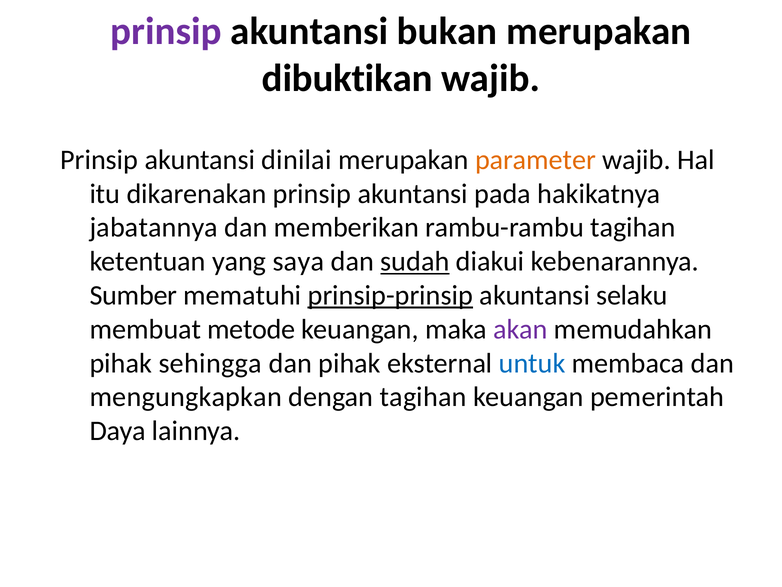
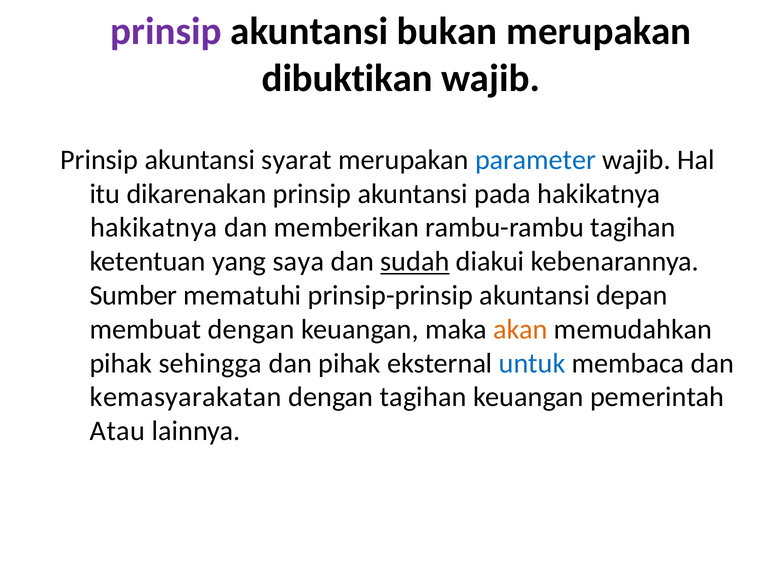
dinilai: dinilai -> syarat (297, 160)
parameter colour: orange -> blue (535, 160)
jabatannya: jabatannya -> hakikatnya (154, 227)
prinsip-prinsip underline: present -> none (390, 295)
selaku: selaku -> depan (632, 295)
membuat metode: metode -> dengan (251, 329)
akan colour: purple -> orange (521, 329)
mengungkapkan: mengungkapkan -> kemasyarakatan (186, 397)
Daya: Daya -> Atau (117, 431)
